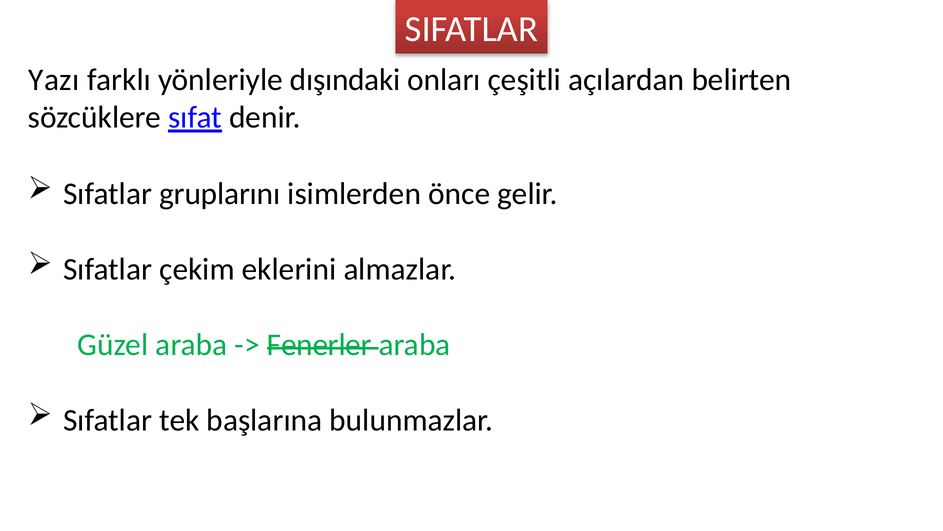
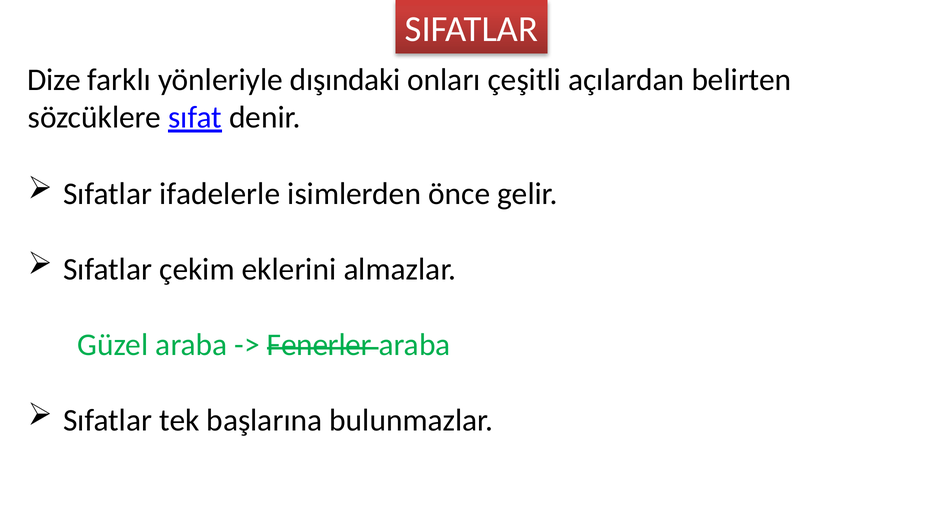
Yazı: Yazı -> Dize (54, 80)
gruplarını: gruplarını -> ifadelerle (220, 193)
